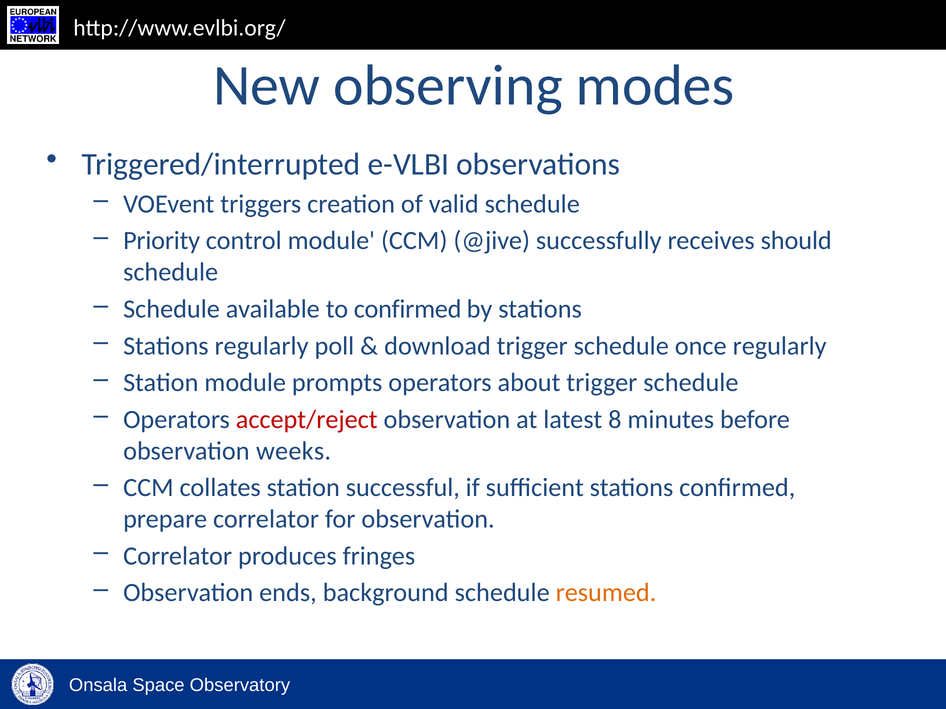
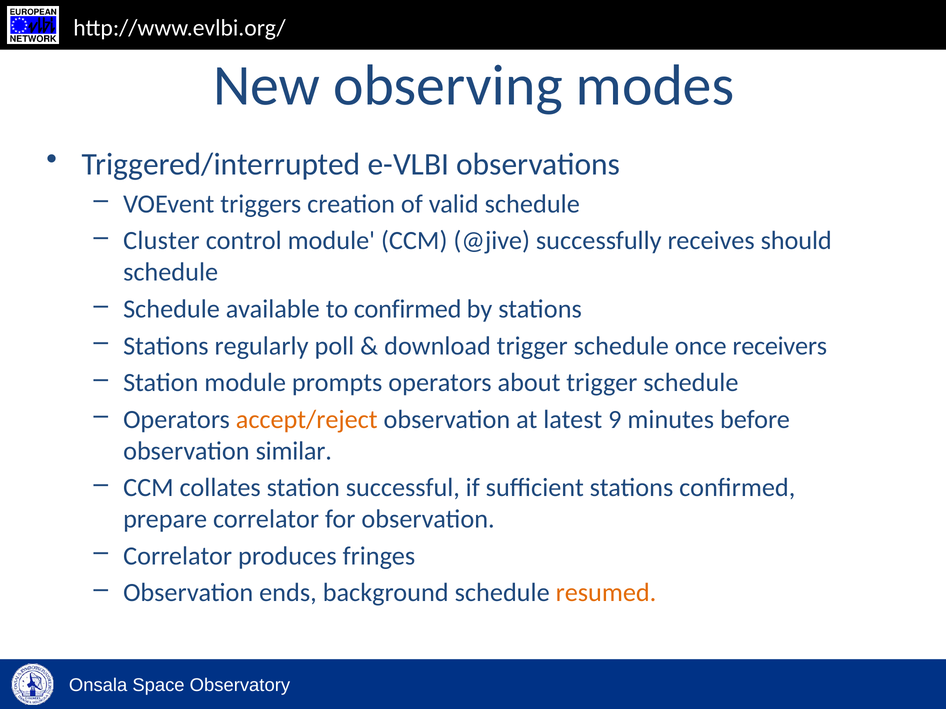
Priority: Priority -> Cluster (161, 241)
once regularly: regularly -> receivers (780, 346)
accept/reject colour: red -> orange (307, 420)
8: 8 -> 9 (615, 420)
weeks: weeks -> similar (294, 451)
